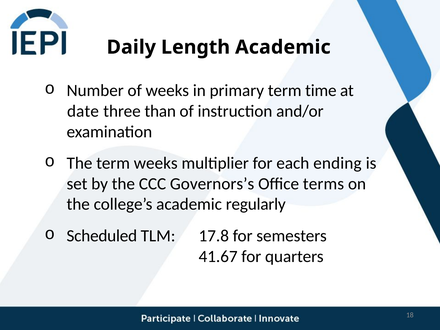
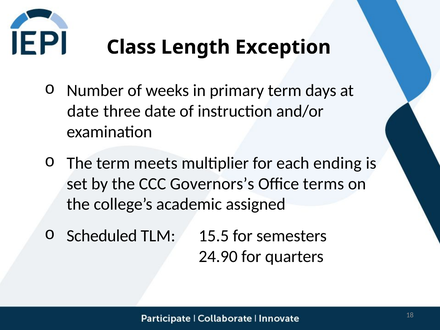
Daily: Daily -> Class (131, 47)
Length Academic: Academic -> Exception (283, 47)
time: time -> days (321, 91)
three than: than -> date (160, 111)
term weeks: weeks -> meets (156, 163)
regularly: regularly -> assigned (256, 204)
17.8: 17.8 -> 15.5 (214, 236)
41.67: 41.67 -> 24.90 (218, 256)
